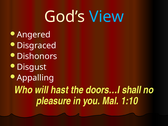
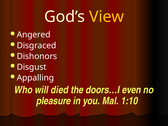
View colour: light blue -> yellow (106, 17)
hast: hast -> died (60, 90)
shall: shall -> even (132, 90)
